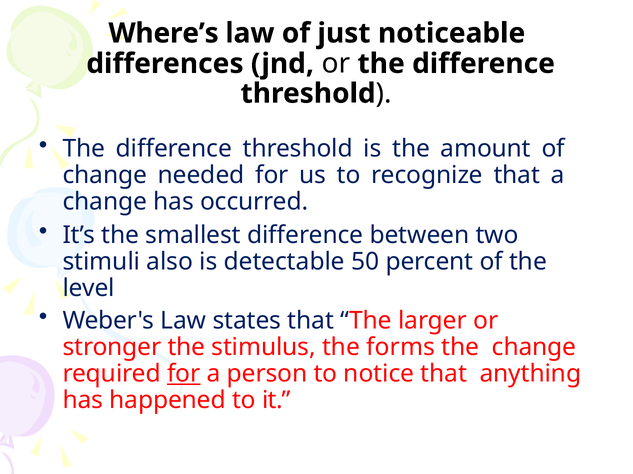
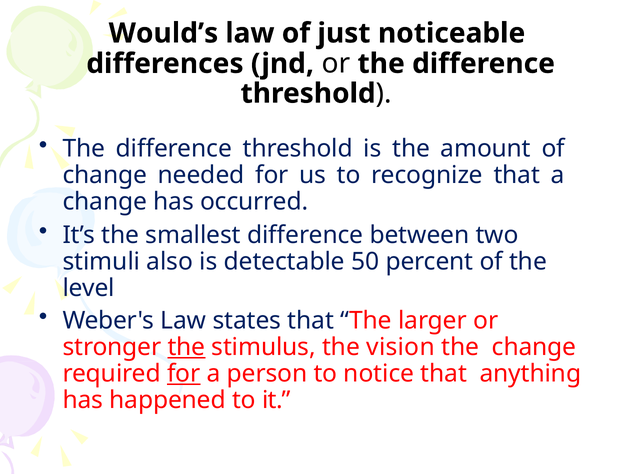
Where’s: Where’s -> Would’s (163, 33)
the underline: none -> present (186, 348)
forms: forms -> vision (401, 348)
